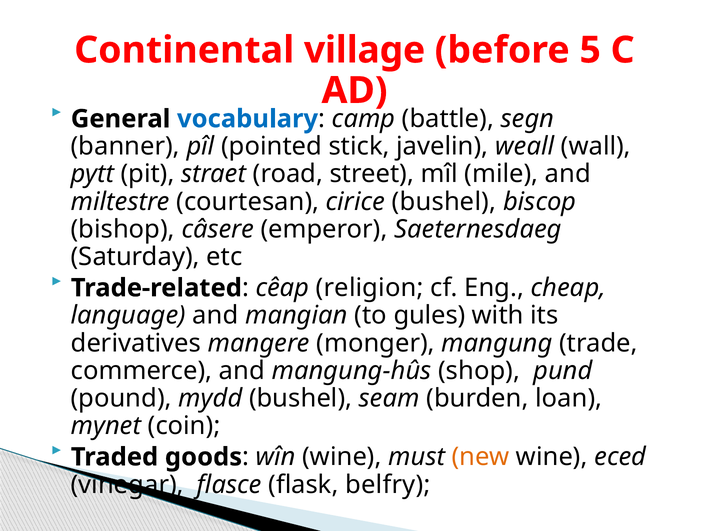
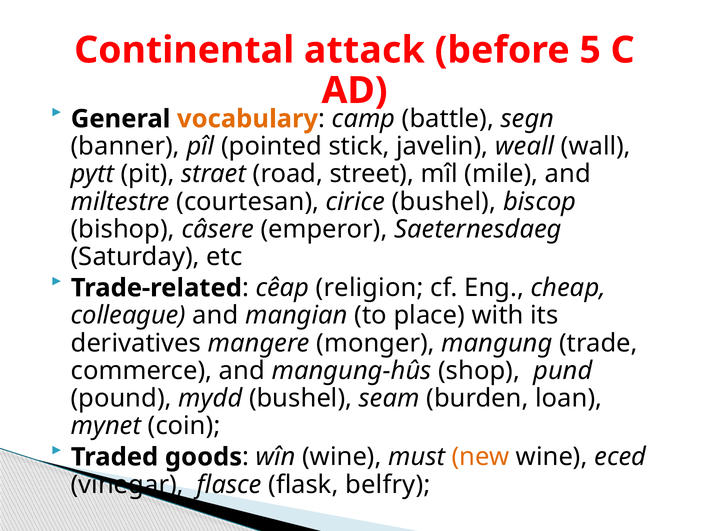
village: village -> attack (364, 50)
vocabulary colour: blue -> orange (248, 119)
language: language -> colleague (128, 316)
gules: gules -> place (429, 316)
